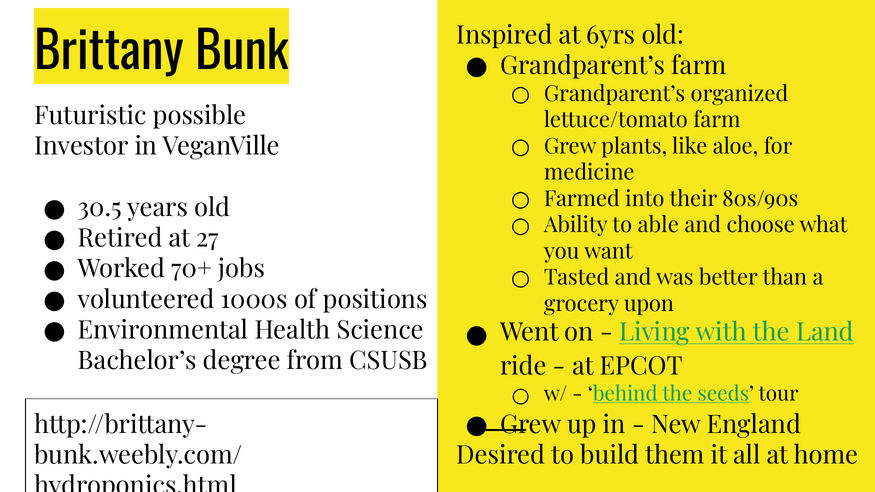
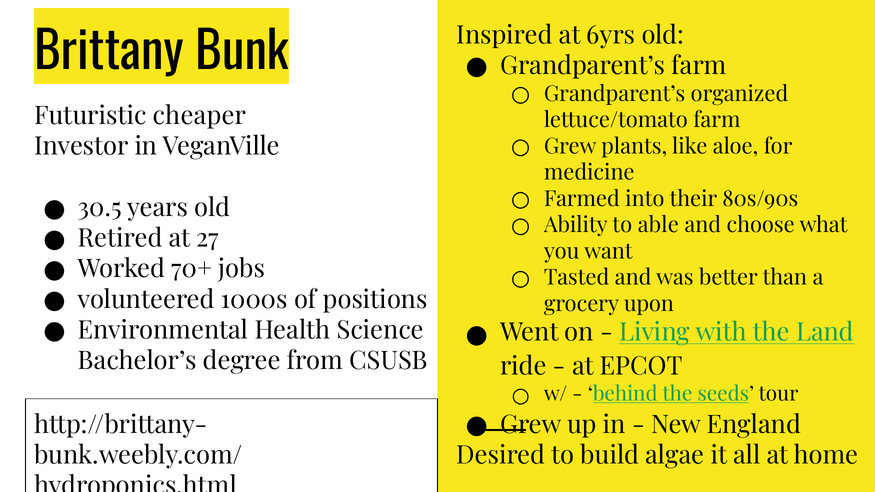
possible: possible -> cheaper (199, 116)
them: them -> algae (675, 456)
